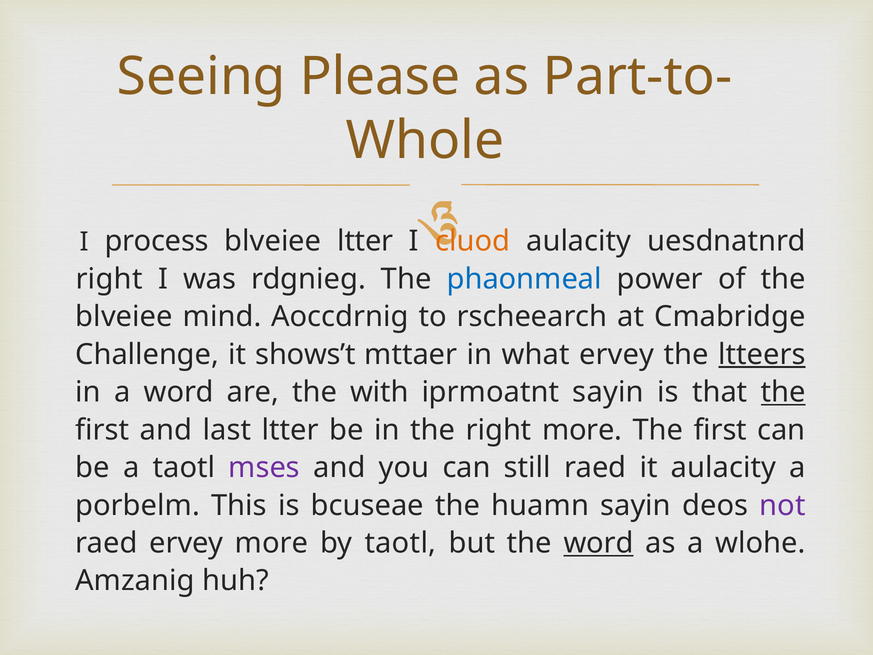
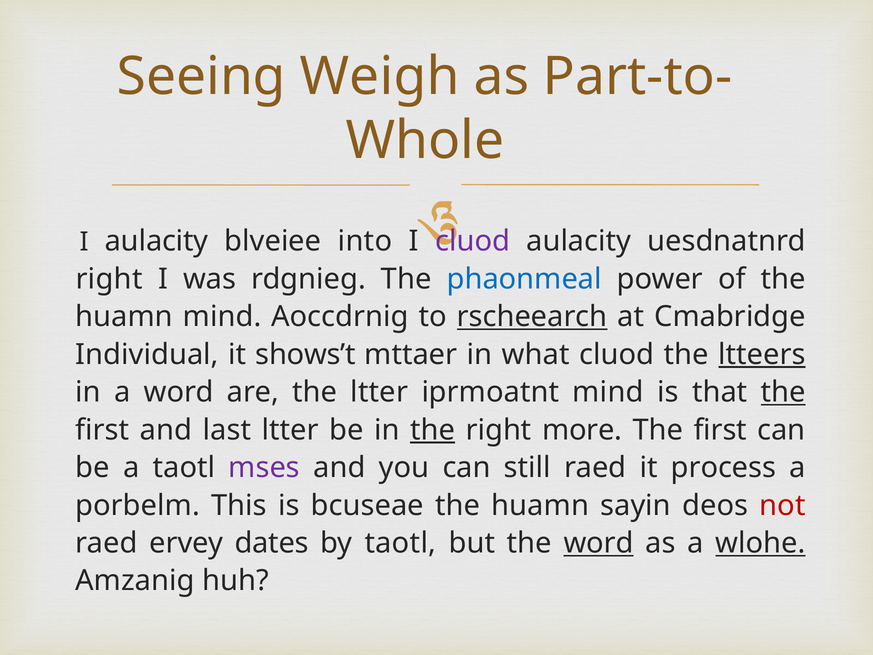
Please: Please -> Weigh (380, 76)
I process: process -> aulacity (157, 241)
blveiee ltter: ltter -> into (365, 241)
cluod colour: orange -> purple (473, 241)
blveiee: blveiee -> huamn (124, 317)
rscheearch underline: none -> present (532, 317)
Challenge: Challenge -> Individual (147, 354)
what ervey: ervey -> cluod (617, 354)
the with: with -> ltter (379, 392)
iprmoatnt sayin: sayin -> mind (608, 392)
the underline: none -> present (433, 430)
it aulacity: aulacity -> process (723, 468)
not colour: purple -> red (783, 505)
ervey more: more -> dates (272, 543)
wlohe underline: none -> present (760, 543)
